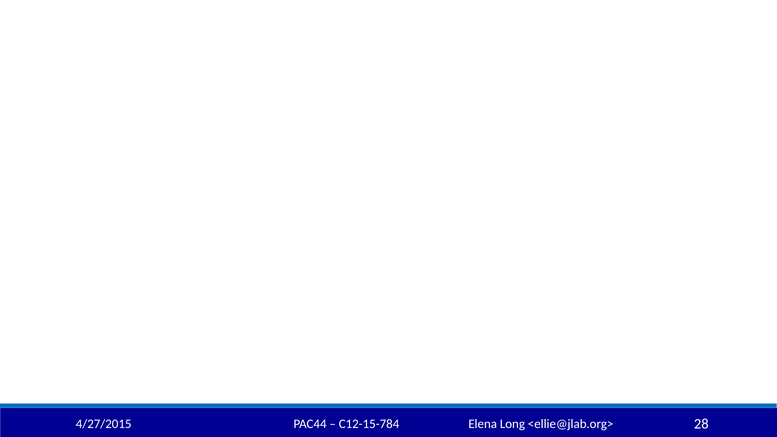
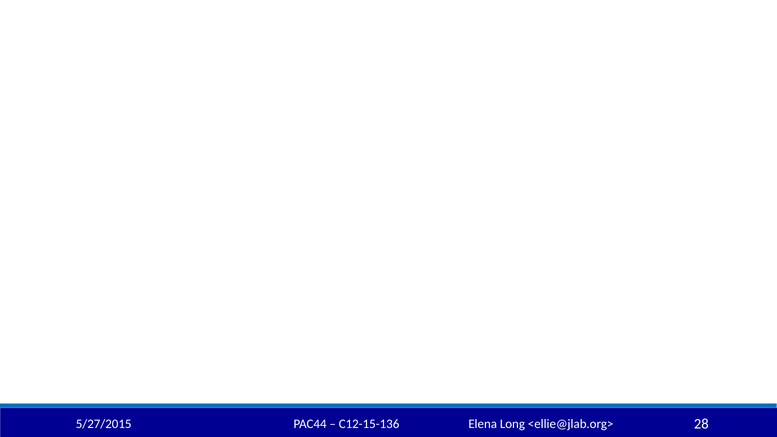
4/27/2015: 4/27/2015 -> 5/27/2015 (104, 424)
C12-15-784: C12-15-784 -> C12-15-136 (369, 424)
